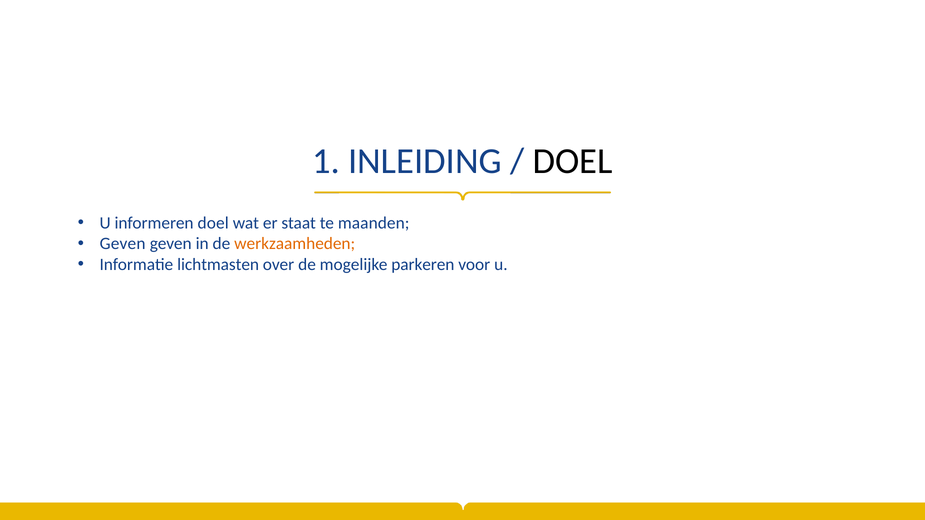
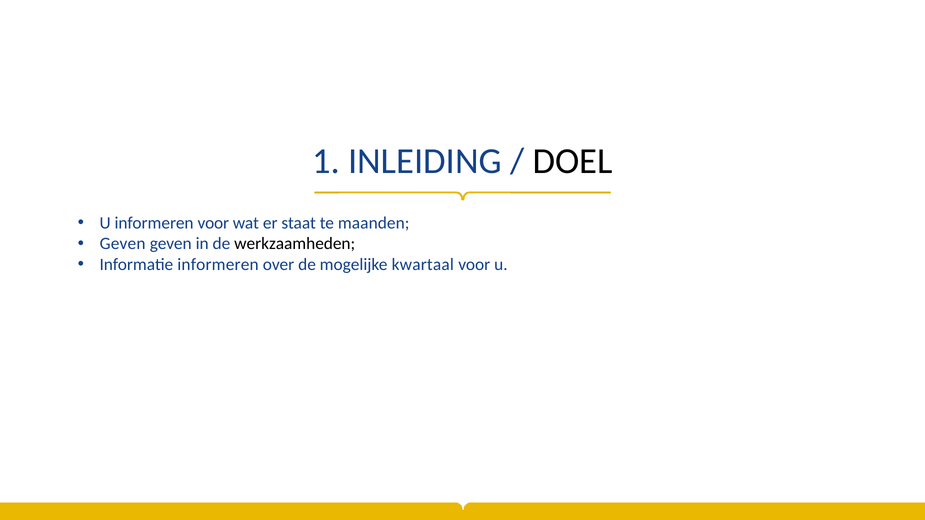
informeren doel: doel -> voor (213, 223)
werkzaamheden colour: orange -> black (295, 244)
Informatie lichtmasten: lichtmasten -> informeren (218, 265)
parkeren: parkeren -> kwartaal (423, 265)
